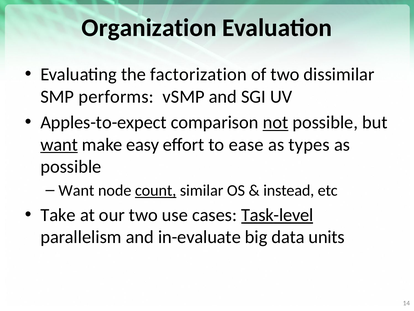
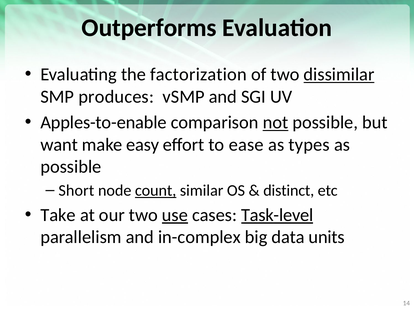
Organization: Organization -> Outperforms (149, 28)
dissimilar underline: none -> present (339, 74)
performs: performs -> produces (116, 96)
Apples-to-expect: Apples-to-expect -> Apples-to-enable (104, 122)
want underline: present -> none (59, 144)
Want: Want -> Short (76, 190)
instead: instead -> distinct (289, 190)
use underline: none -> present (175, 215)
in-evaluate: in-evaluate -> in-complex (199, 237)
